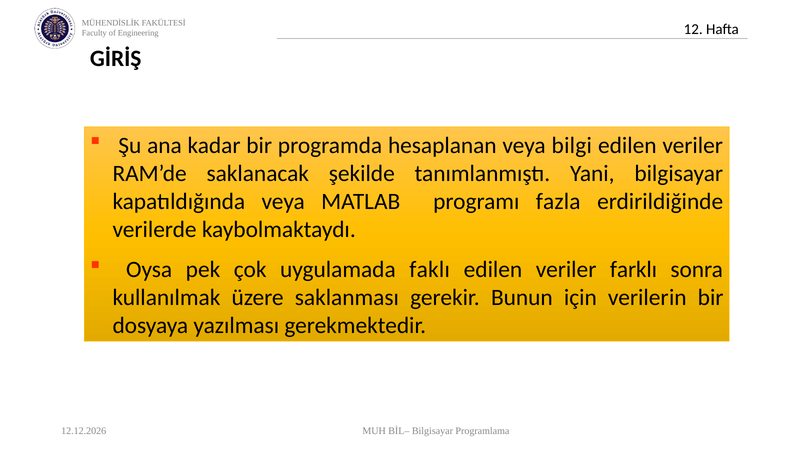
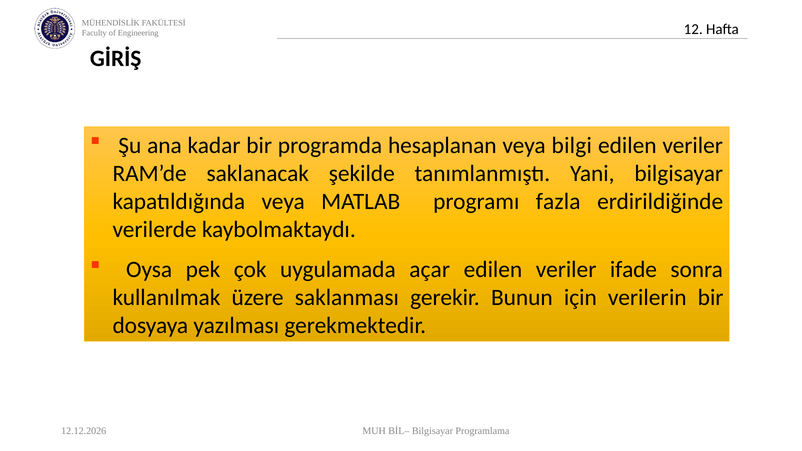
faklı: faklı -> açar (430, 270)
farklı: farklı -> ifade (633, 270)
